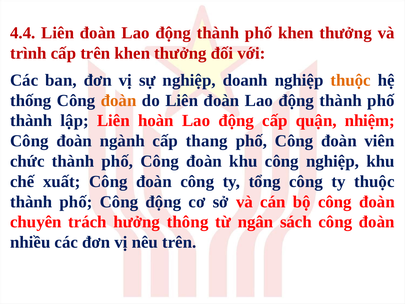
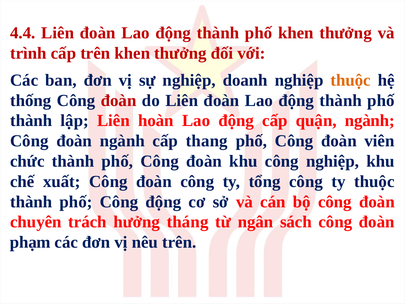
đoàn colour: orange -> red (119, 100)
quận nhiệm: nhiệm -> ngành (370, 121)
thông: thông -> tháng (188, 222)
nhiều: nhiều -> phạm (30, 242)
